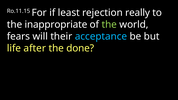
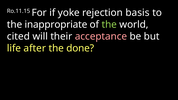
least: least -> yoke (69, 13)
really: really -> basis (137, 13)
fears: fears -> cited (18, 36)
acceptance colour: light blue -> pink (101, 36)
